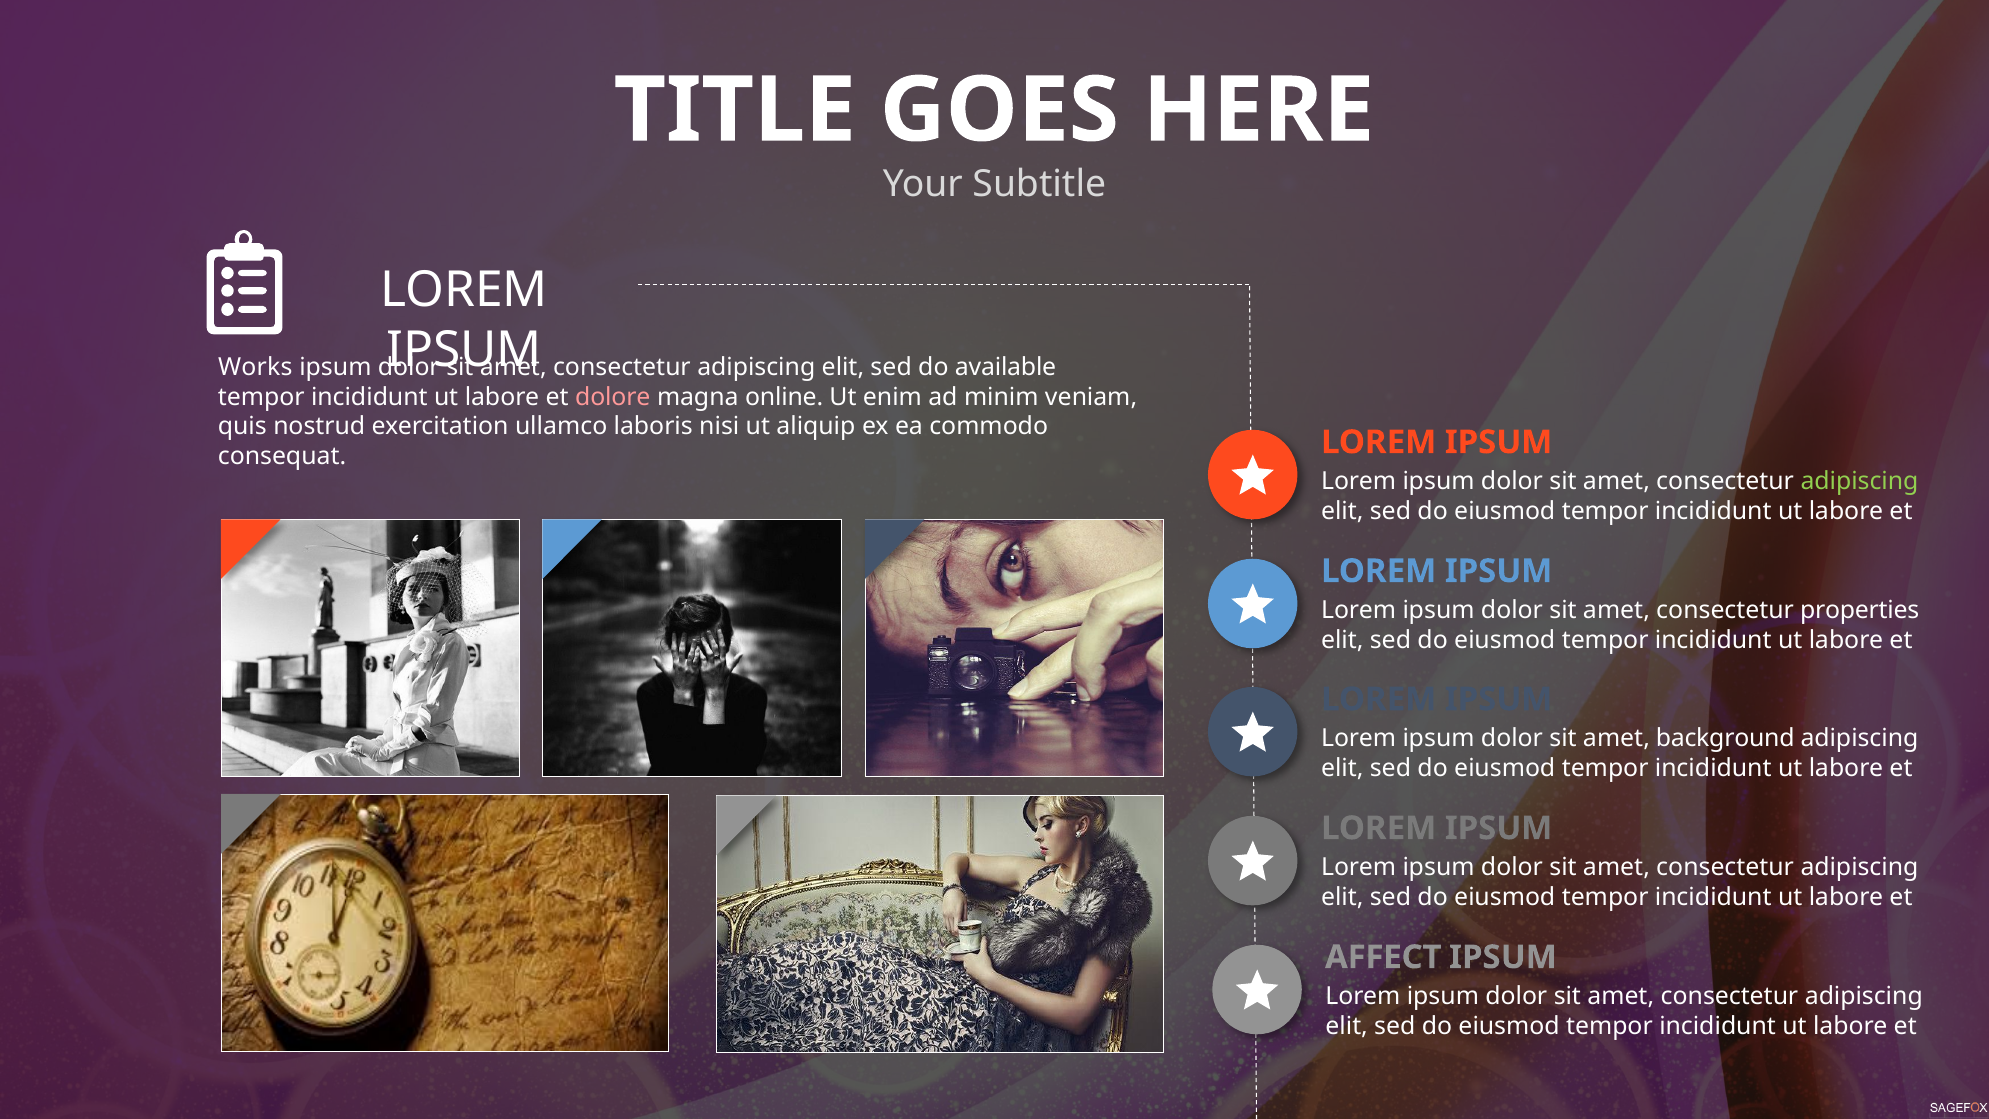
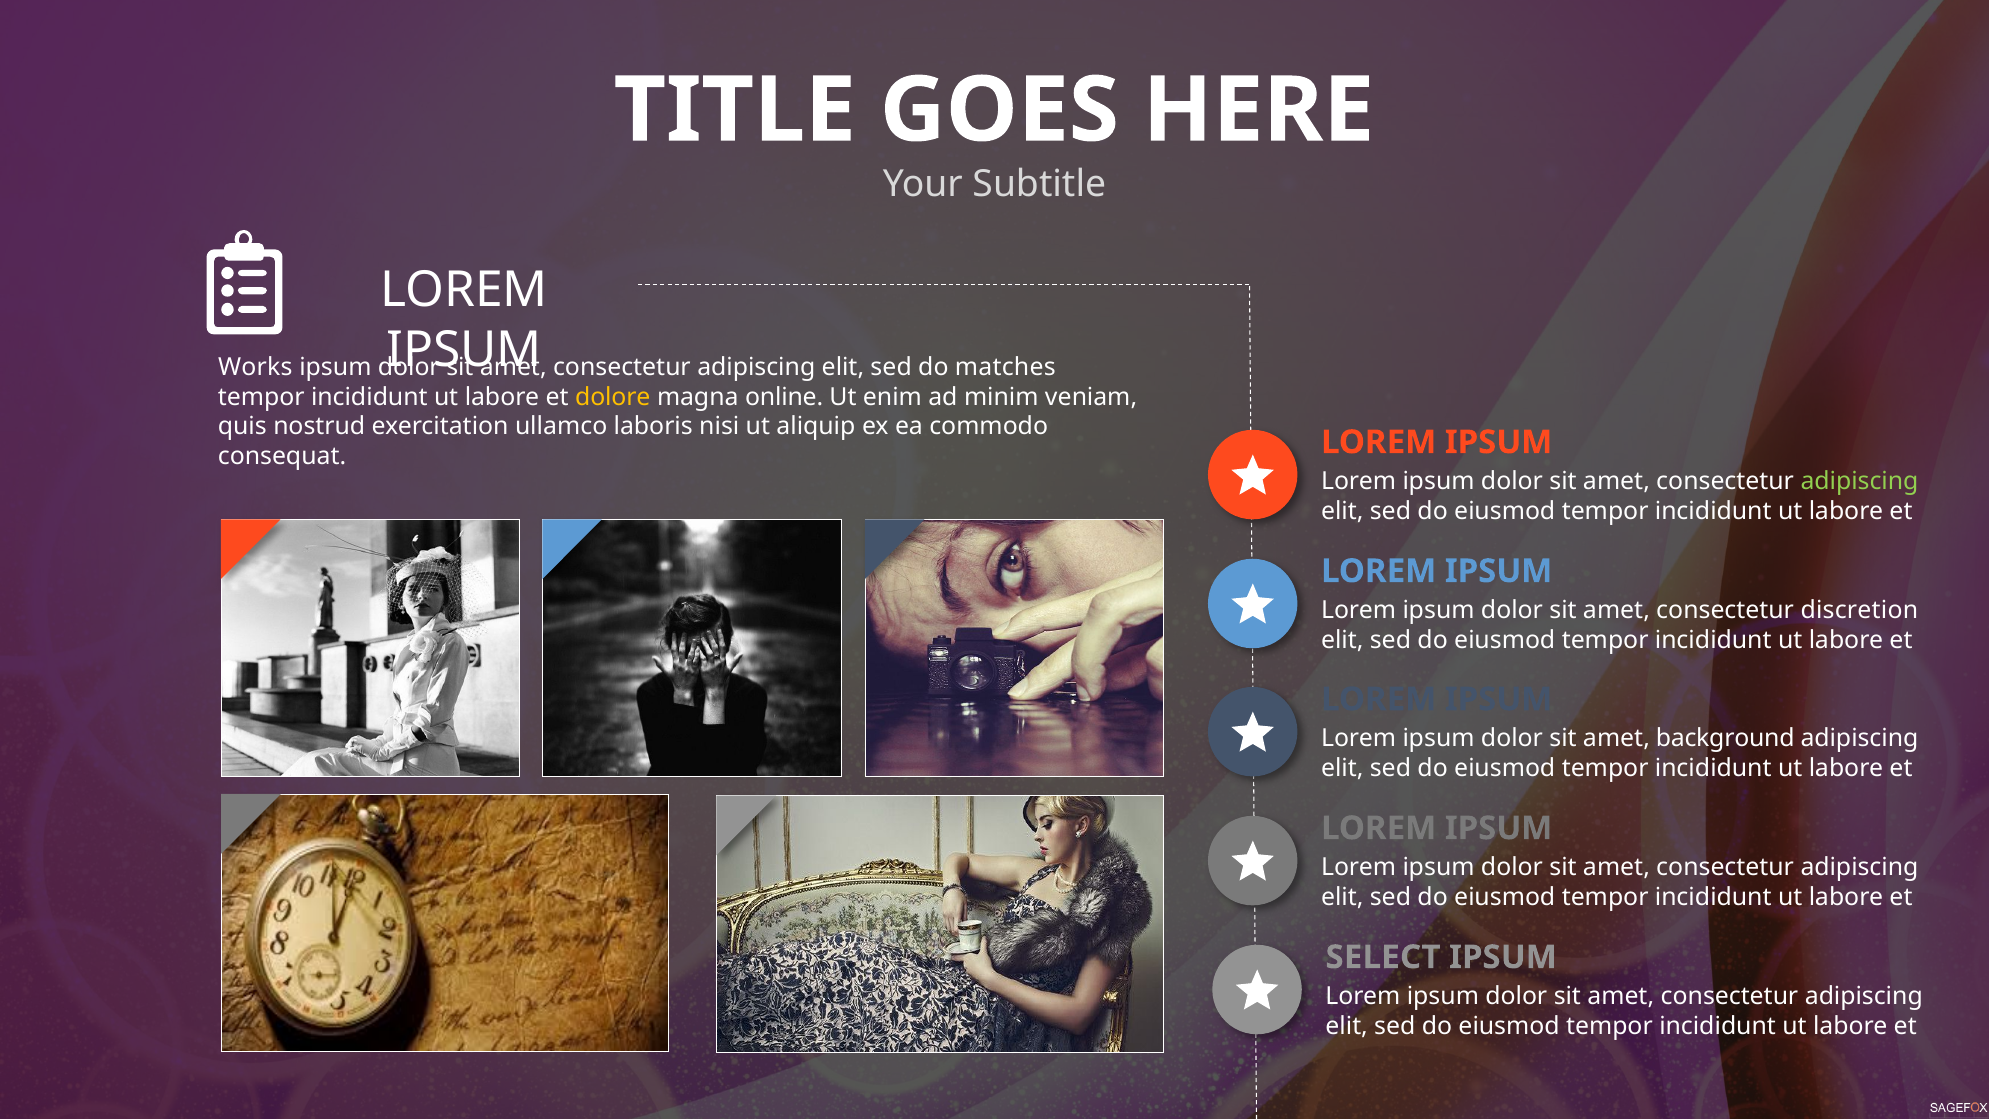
available: available -> matches (1005, 367)
dolore colour: pink -> yellow (613, 397)
properties: properties -> discretion (1859, 610)
AFFECT: AFFECT -> SELECT (1383, 957)
